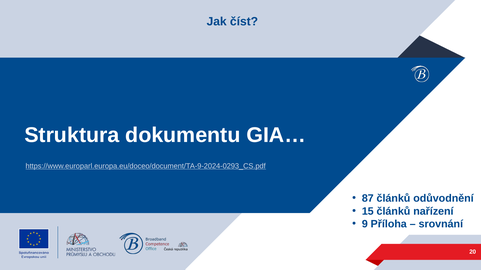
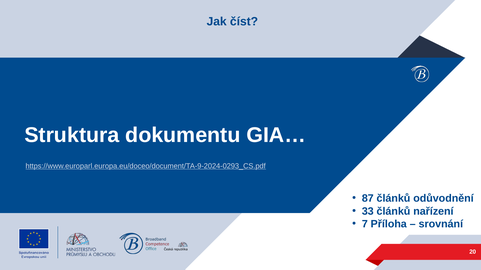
15: 15 -> 33 (368, 212)
9: 9 -> 7 (365, 224)
